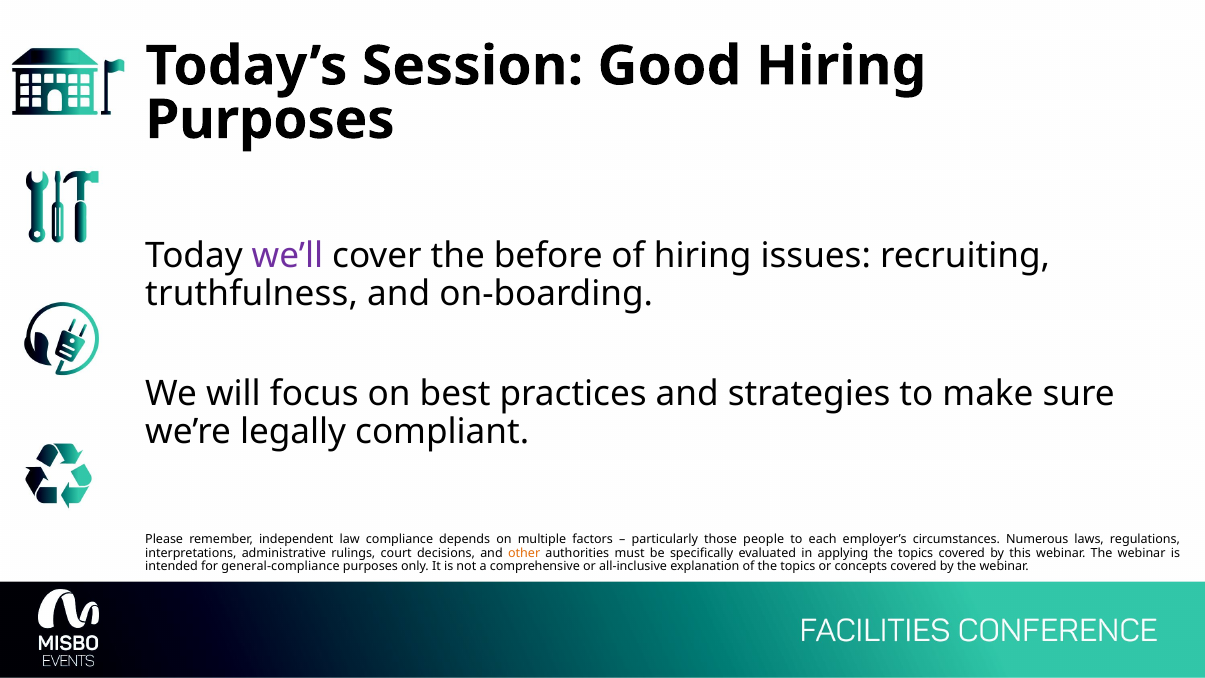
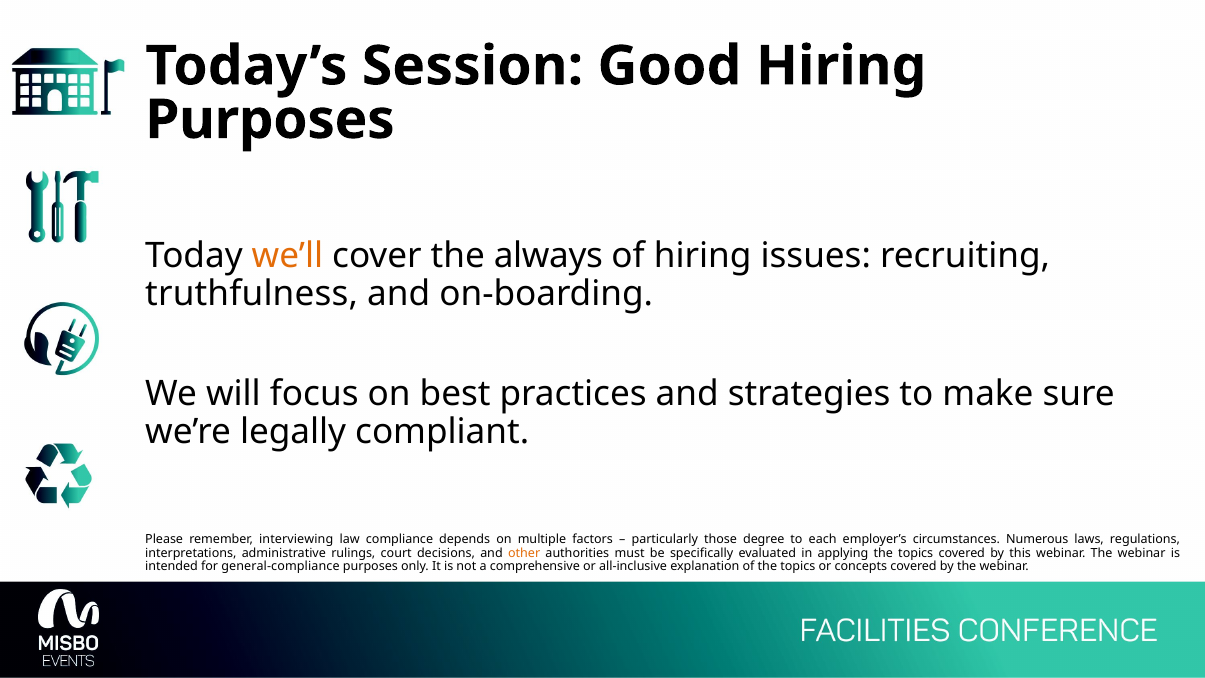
we’ll colour: purple -> orange (287, 255)
before: before -> always (548, 255)
independent: independent -> interviewing (296, 540)
people: people -> degree (764, 540)
